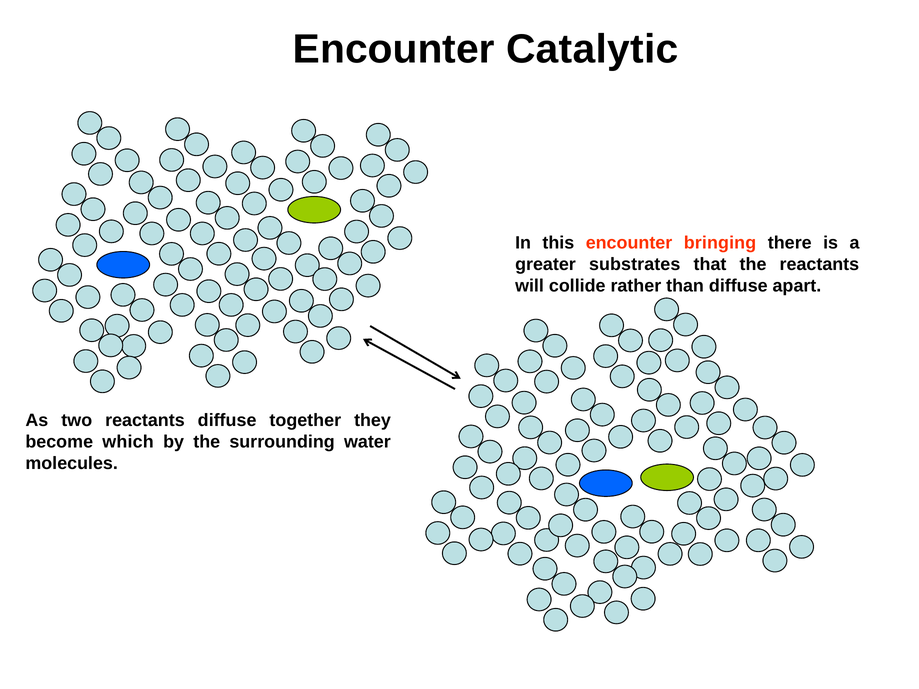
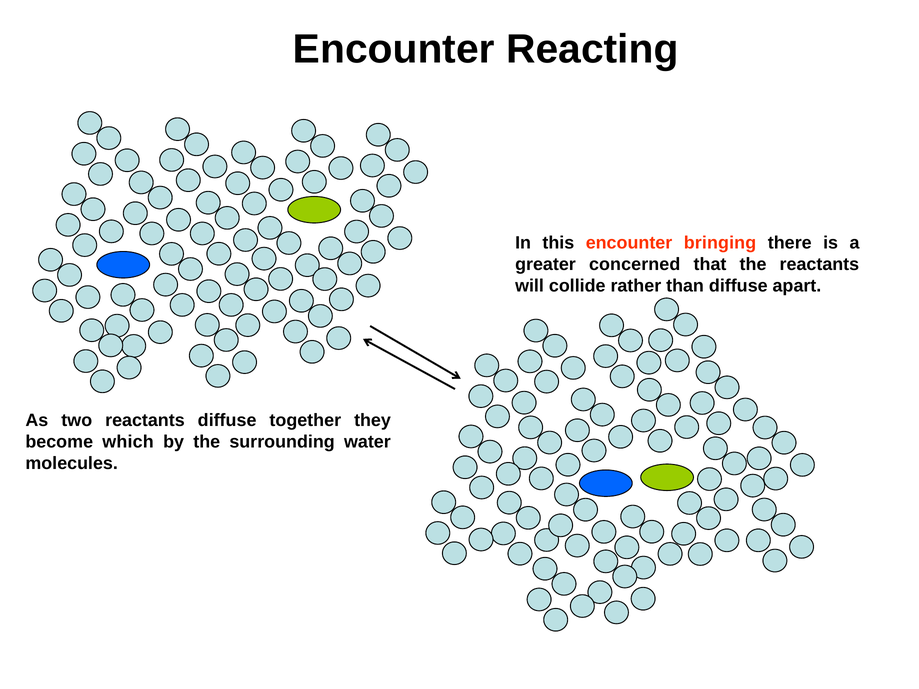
Catalytic: Catalytic -> Reacting (592, 49)
substrates: substrates -> concerned (635, 264)
